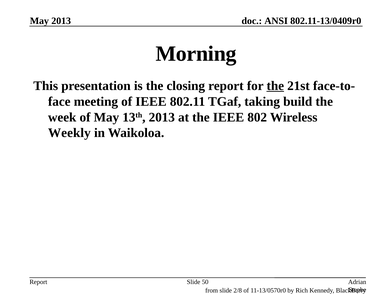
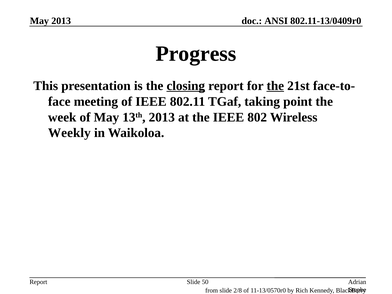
Morning: Morning -> Progress (196, 54)
closing underline: none -> present (186, 86)
build: build -> point (298, 102)
